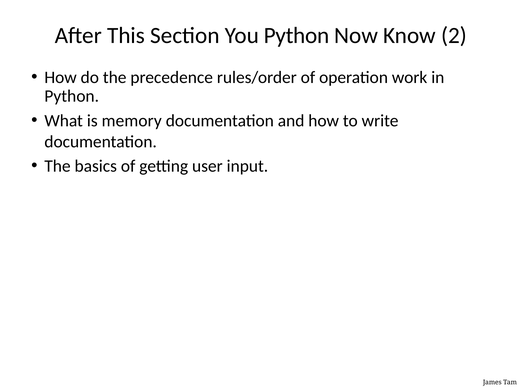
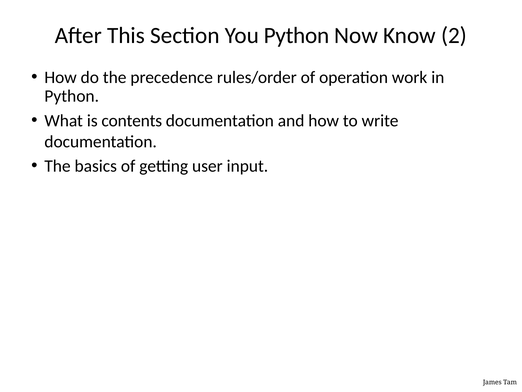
memory: memory -> contents (132, 121)
